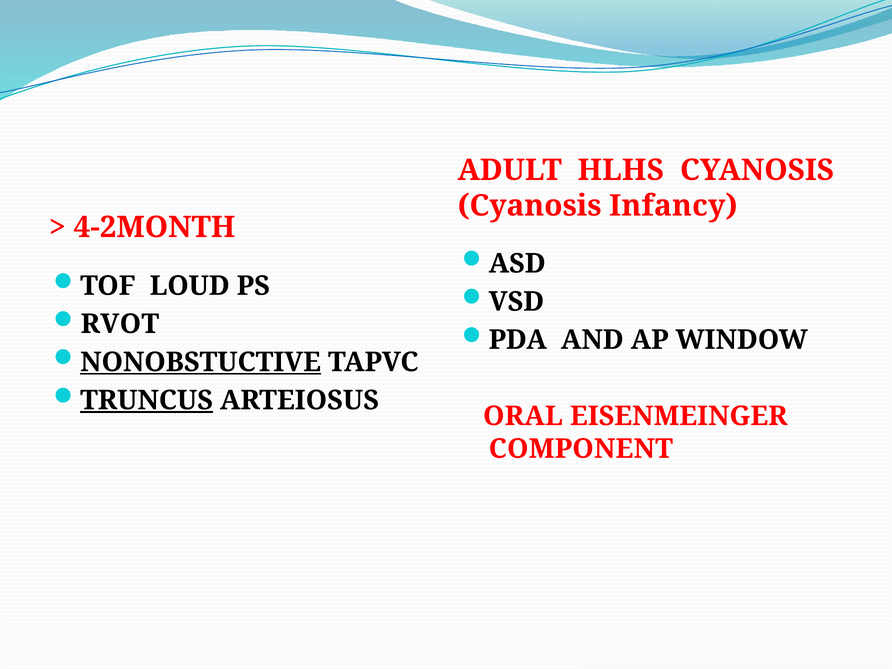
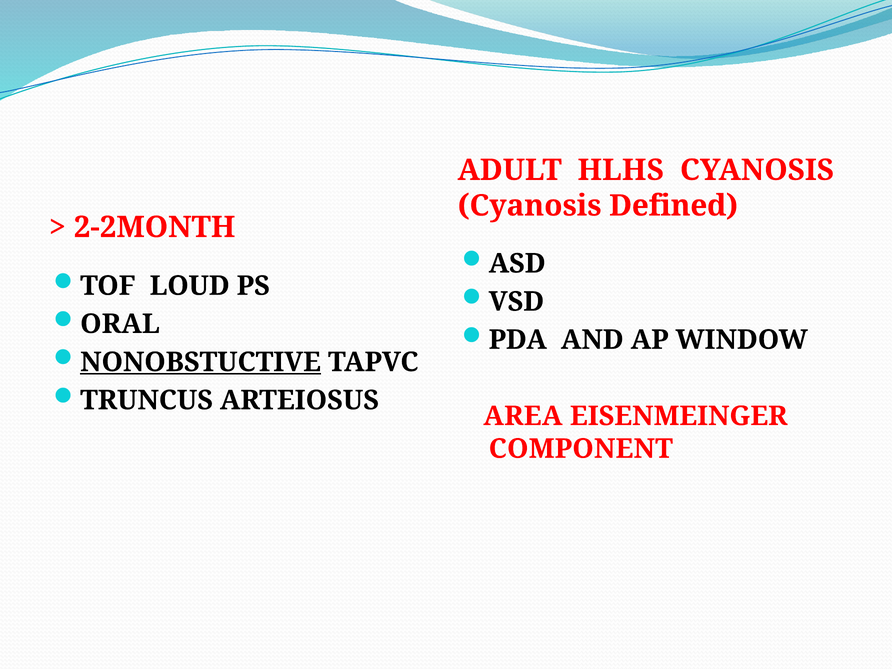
Infancy: Infancy -> Defined (674, 206)
4-2MONTH: 4-2MONTH -> 2-2MONTH (154, 227)
RVOT: RVOT -> ORAL (120, 324)
TRUNCUS underline: present -> none (147, 400)
ORAL: ORAL -> AREA (523, 416)
